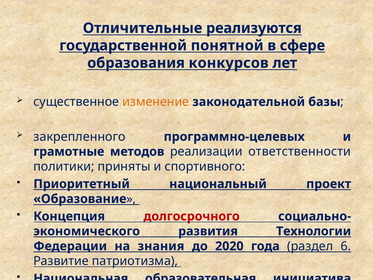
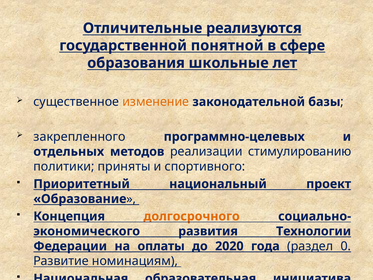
конкурсов: конкурсов -> школьные (229, 63)
грамотные: грамотные -> отдельных (69, 151)
ответственности: ответственности -> стимулированию (300, 151)
долгосрочного colour: red -> orange (192, 216)
знания: знания -> оплаты (161, 246)
6: 6 -> 0 (346, 246)
патриотизма: патриотизма -> номинациям (135, 261)
